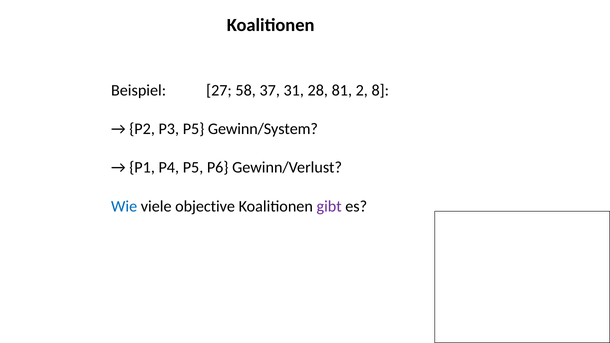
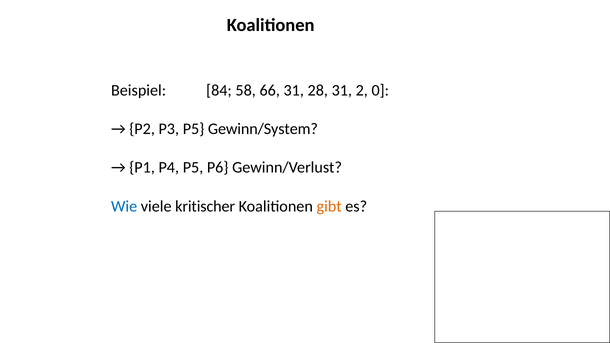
27: 27 -> 84 (219, 90)
37: 37 -> 66 (270, 90)
28 81: 81 -> 31 (342, 90)
8: 8 -> 0 (380, 90)
objective: objective -> kritischer (205, 206)
gibt colour: purple -> orange (329, 206)
